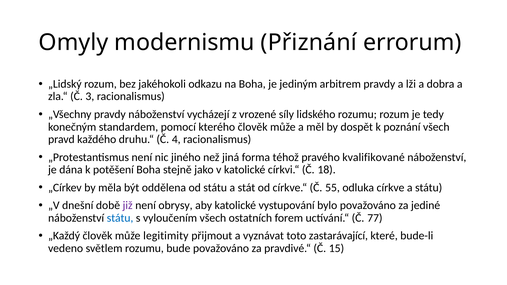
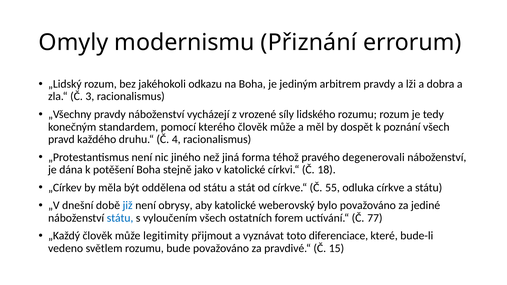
kvalifikované: kvalifikované -> degenerovali (374, 157)
již colour: purple -> blue (128, 206)
vystupování: vystupování -> weberovský (287, 206)
zastarávající: zastarávající -> diferenciace (338, 236)
